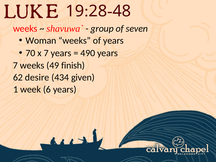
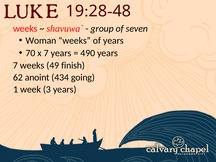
desire: desire -> anoint (37, 77)
given: given -> going (83, 77)
6: 6 -> 3 (47, 89)
